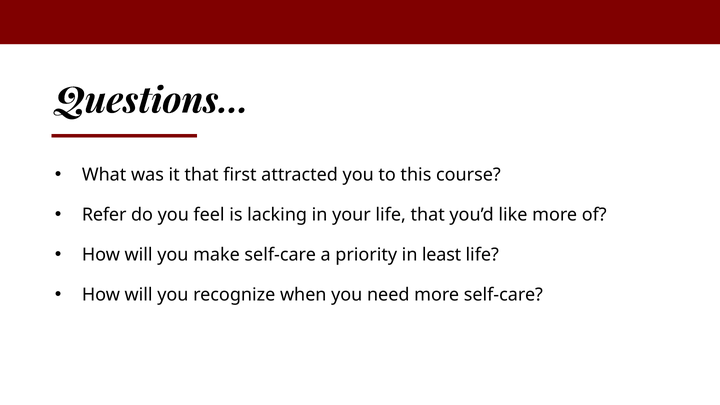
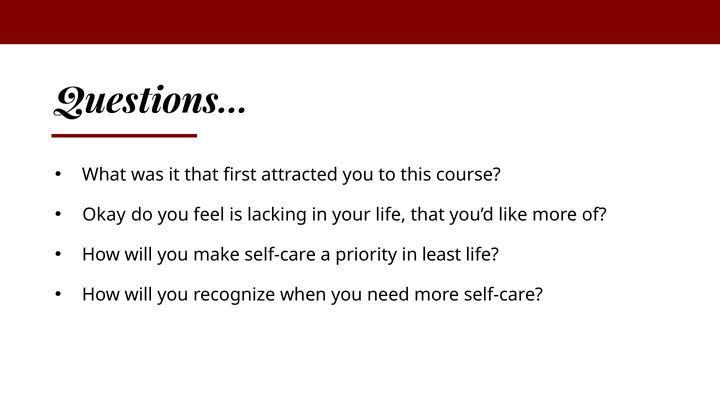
Refer: Refer -> Okay (104, 215)
